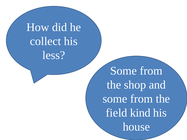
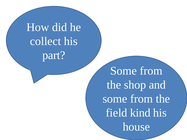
less: less -> part (54, 55)
